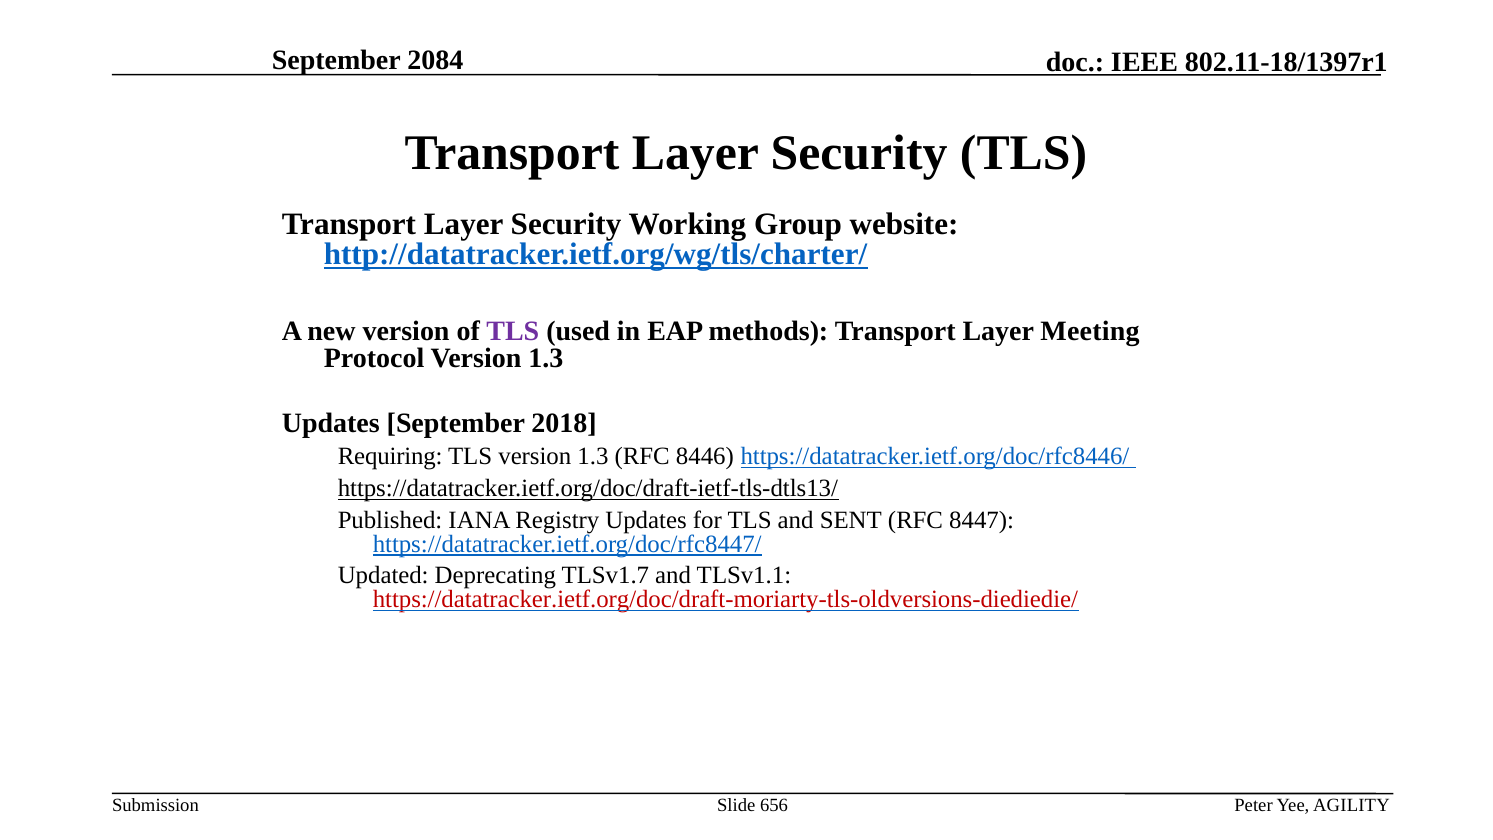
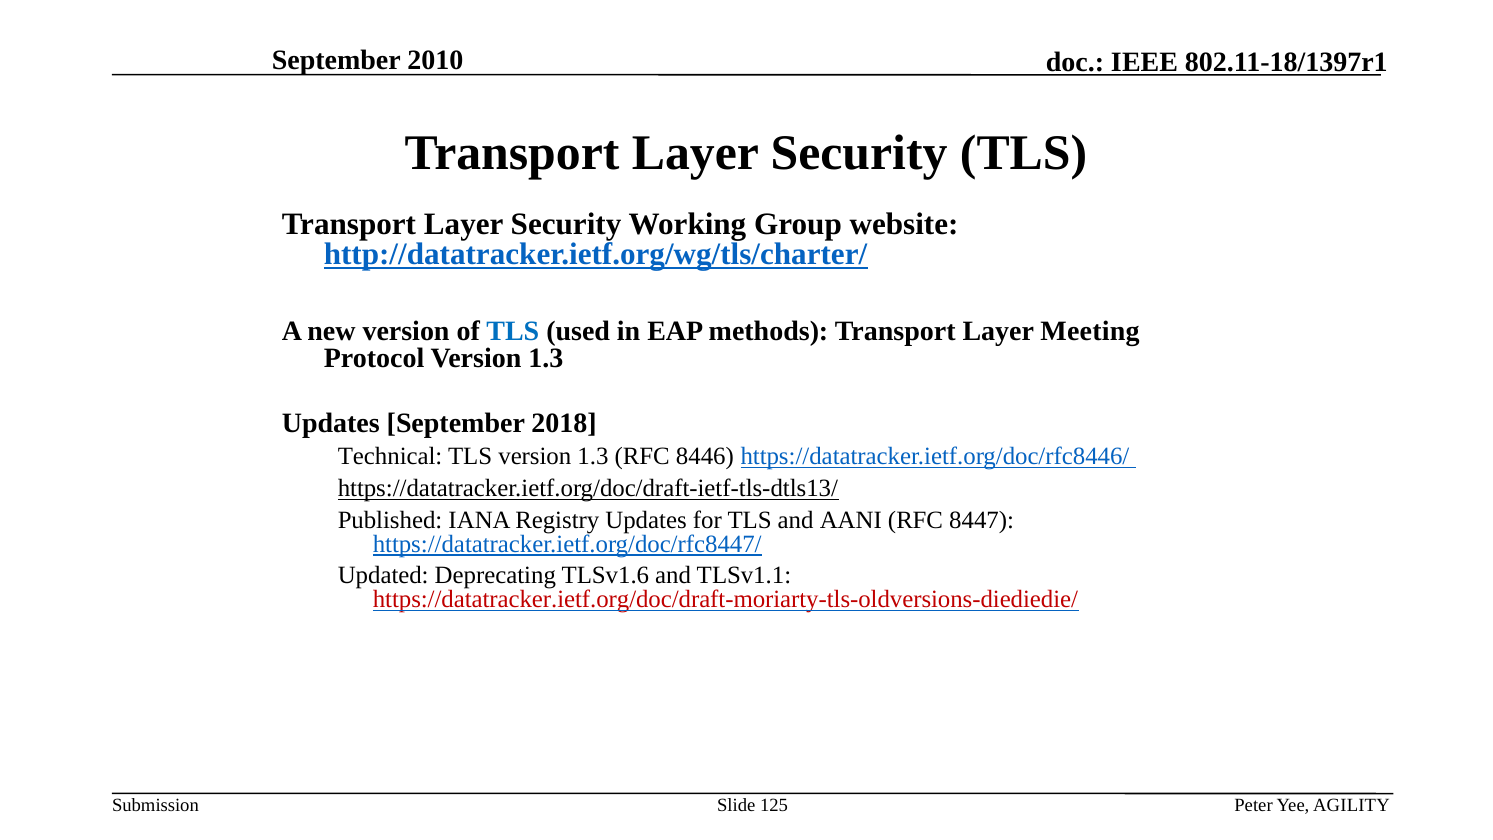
2084: 2084 -> 2010 (435, 60)
TLS colour: purple -> blue (513, 332)
Requiring: Requiring -> Technical (390, 457)
SENT: SENT -> AANI (851, 520)
TLSv1.7: TLSv1.7 -> TLSv1.6 (605, 575)
656: 656 -> 125 (774, 805)
